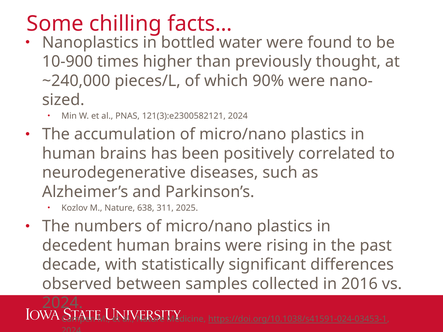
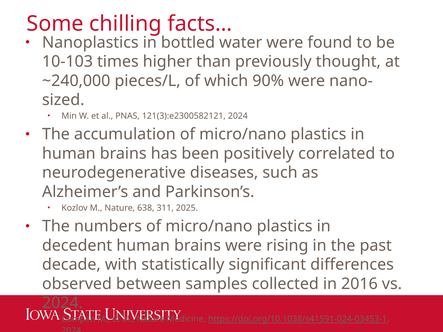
10-900: 10-900 -> 10-103 (68, 62)
